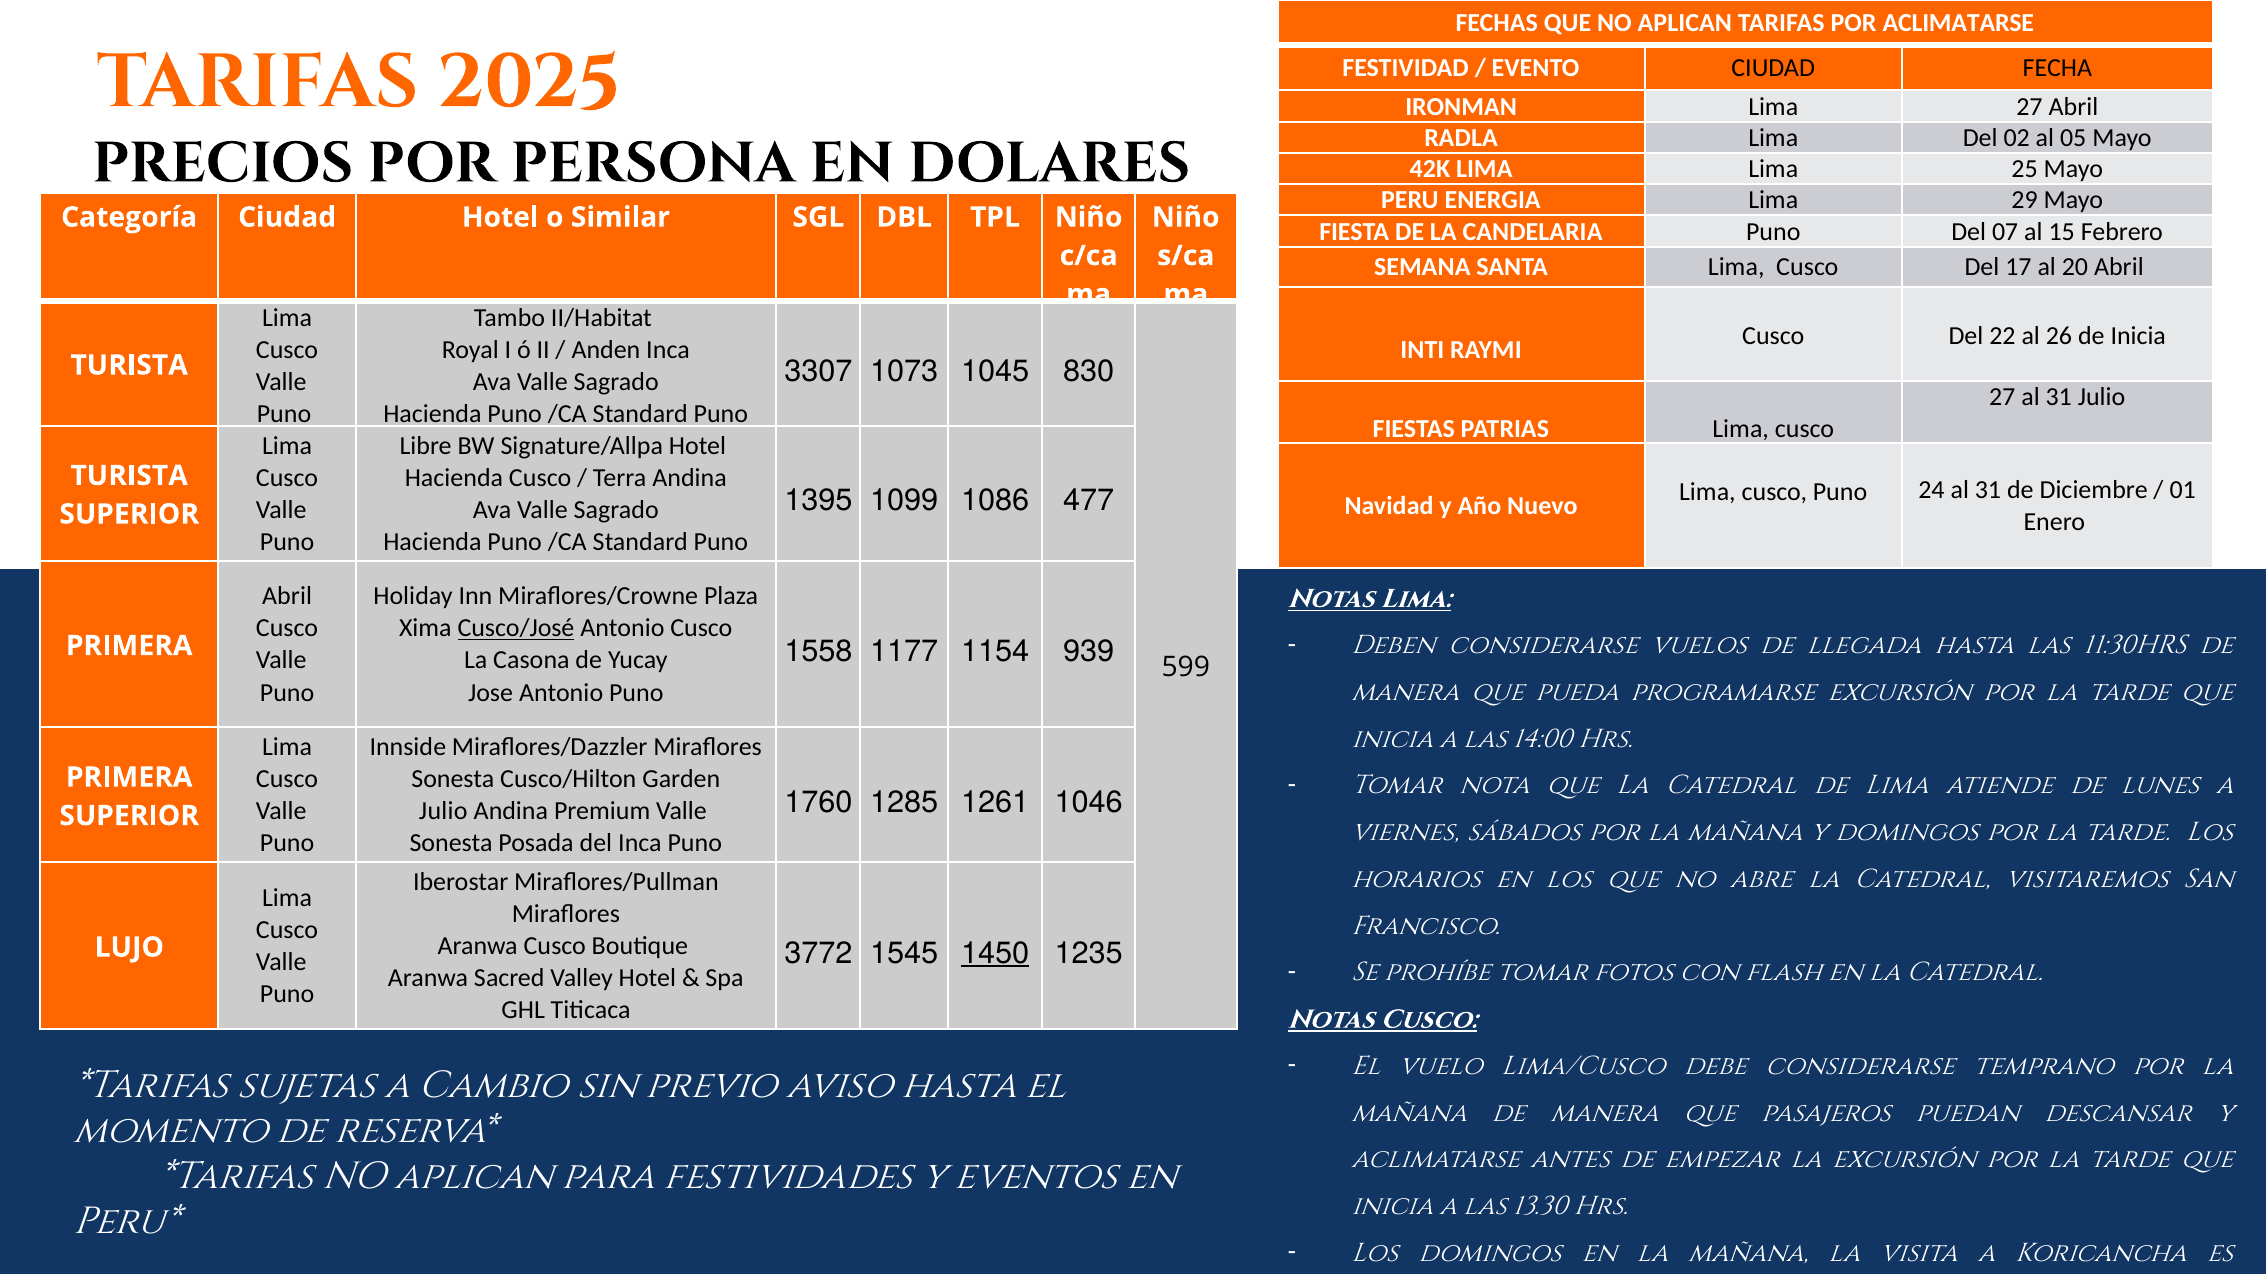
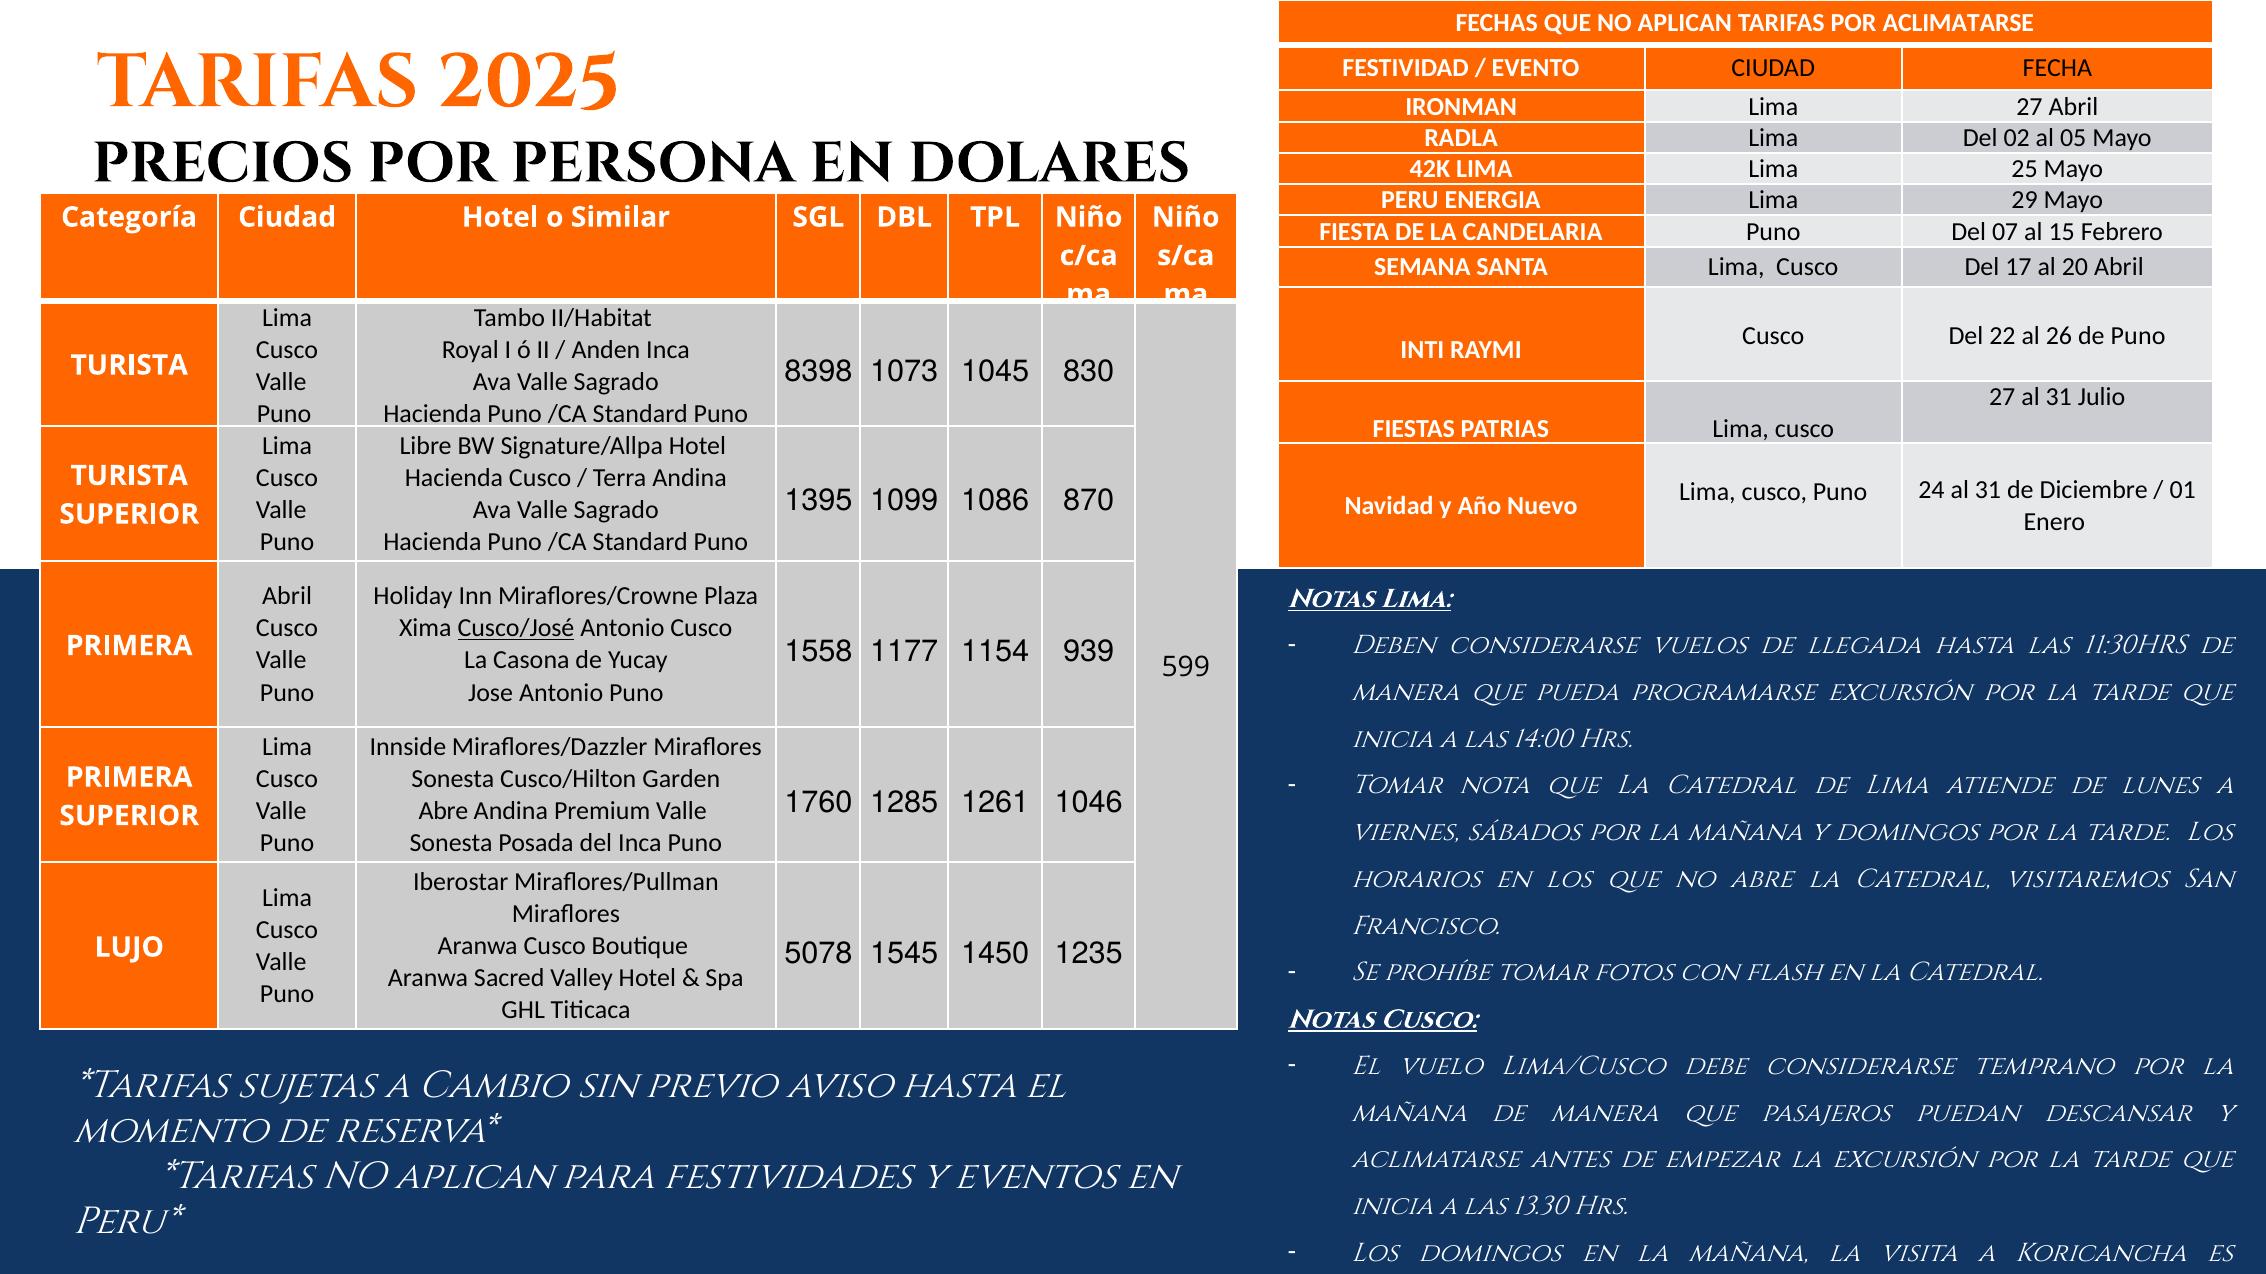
de Inicia: Inicia -> Puno (2138, 336)
3307: 3307 -> 8398 (818, 371)
477: 477 -> 870 (1089, 501)
Julio: Julio -> Abre (443, 812)
3772: 3772 -> 5078 (818, 953)
1450 underline: present -> none (995, 953)
